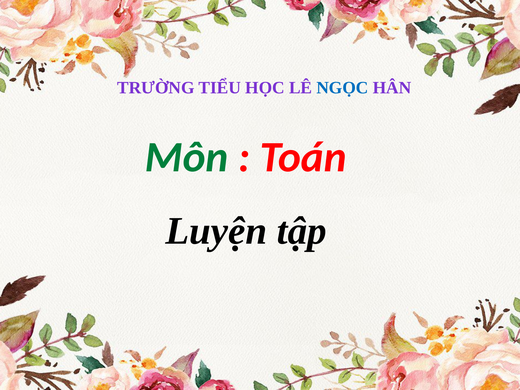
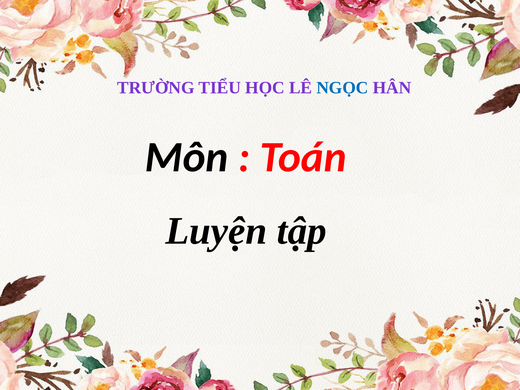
Môn colour: green -> black (187, 157)
